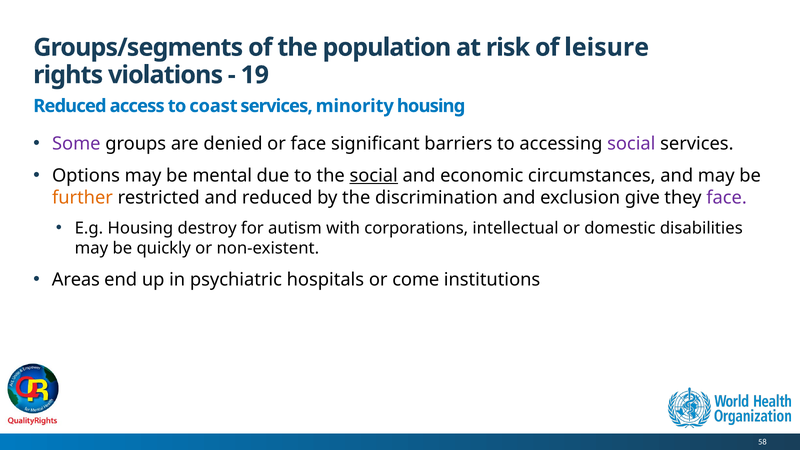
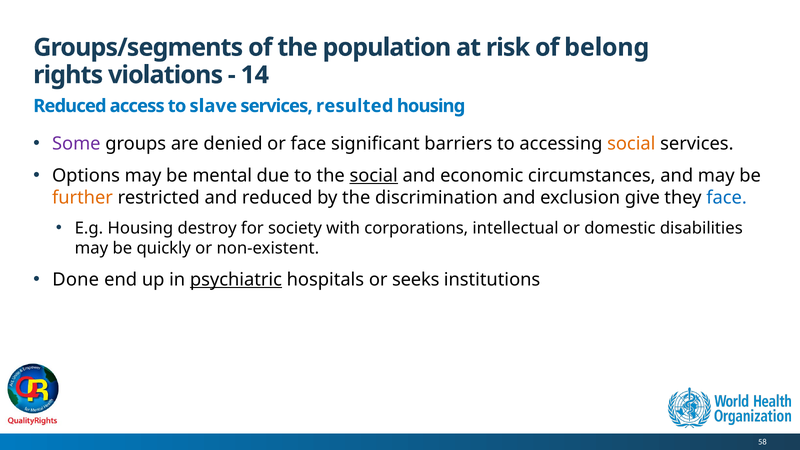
leisure: leisure -> belong (607, 47)
19: 19 -> 14 (255, 75)
coast: coast -> slave (213, 106)
minority: minority -> resulted (355, 106)
social colour: purple -> orange (631, 144)
face colour: purple -> blue (727, 197)
autism: autism -> society (295, 228)
Areas: Areas -> Done (76, 279)
psychiatric underline: none -> present (236, 279)
come: come -> seeks (416, 279)
